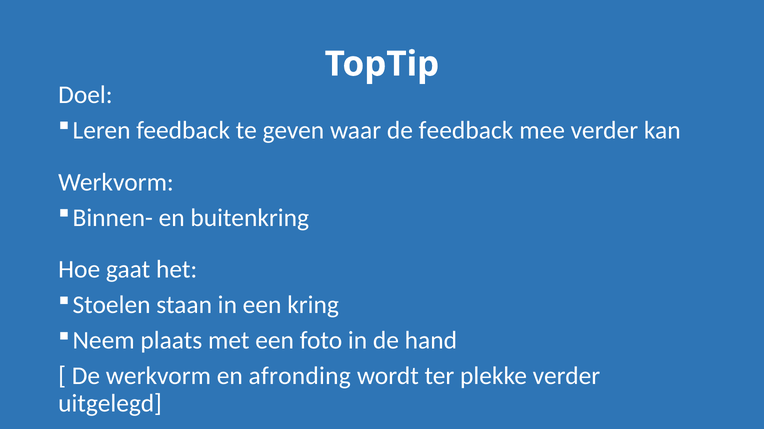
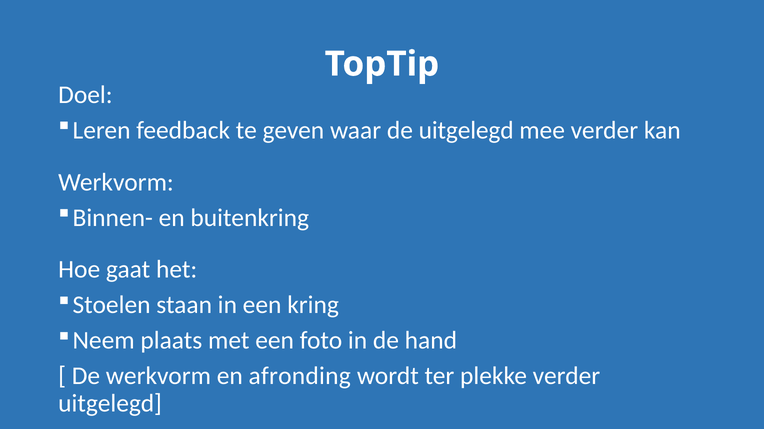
de feedback: feedback -> uitgelegd (466, 130)
